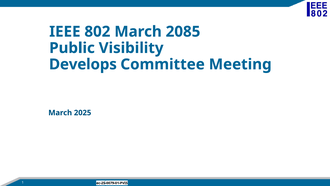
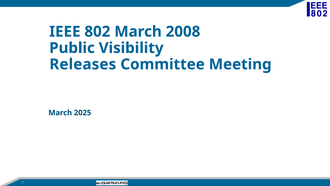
2085: 2085 -> 2008 (183, 32)
Develops: Develops -> Releases (83, 64)
